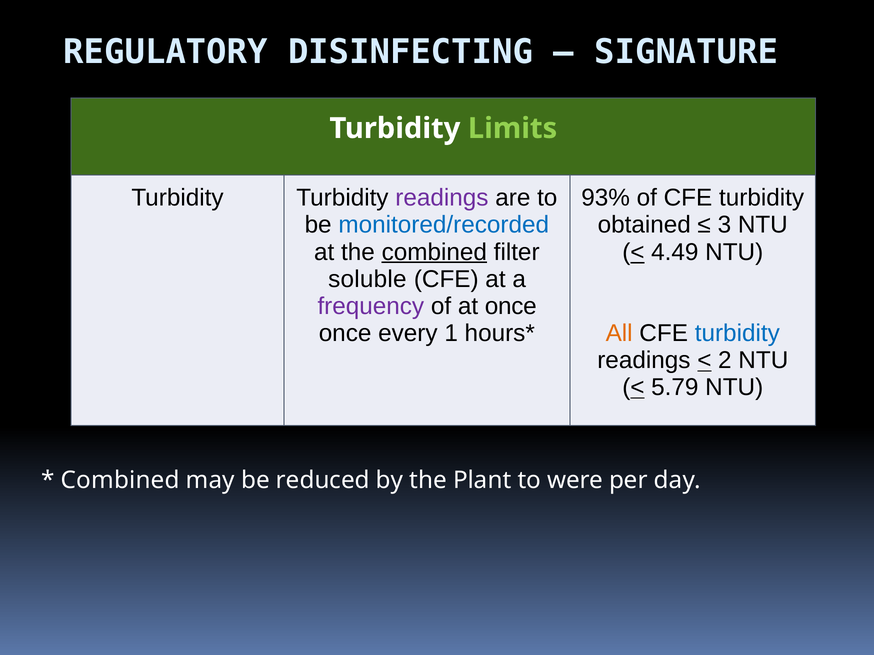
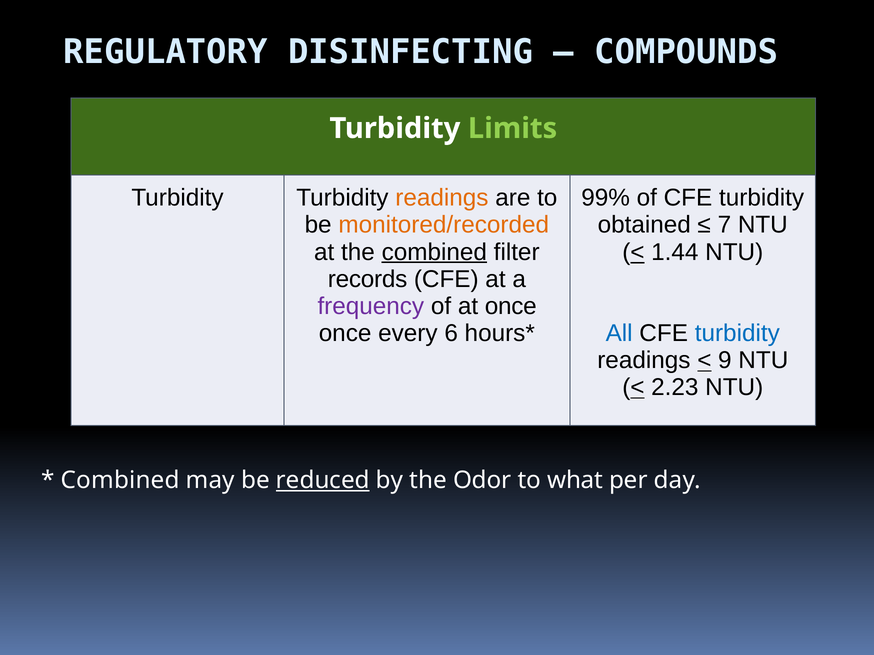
SIGNATURE: SIGNATURE -> COMPOUNDS (686, 52)
readings colour: purple -> orange (442, 198)
93%: 93% -> 99% (606, 198)
monitored/recorded colour: blue -> orange (444, 225)
3: 3 -> 7 (724, 225)
4.49: 4.49 -> 1.44 (675, 252)
soluble: soluble -> records (368, 279)
1: 1 -> 6 (451, 333)
All colour: orange -> blue (619, 333)
2: 2 -> 9 (725, 361)
5.79: 5.79 -> 2.23 (675, 388)
reduced underline: none -> present (323, 480)
Plant: Plant -> Odor (482, 480)
were: were -> what (575, 480)
